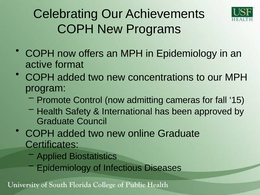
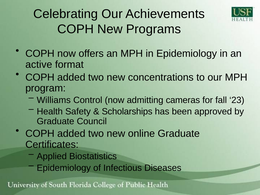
Promote: Promote -> Williams (54, 100)
15: 15 -> 23 (237, 100)
International: International -> Scholarships (127, 112)
